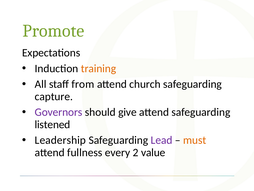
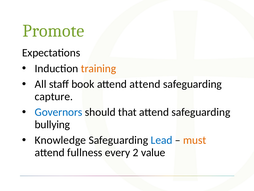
from: from -> book (83, 84)
attend church: church -> attend (145, 84)
Governors colour: purple -> blue (59, 112)
give: give -> that (127, 112)
listened: listened -> bullying (52, 124)
Leadership: Leadership -> Knowledge (60, 140)
Lead colour: purple -> blue (162, 140)
